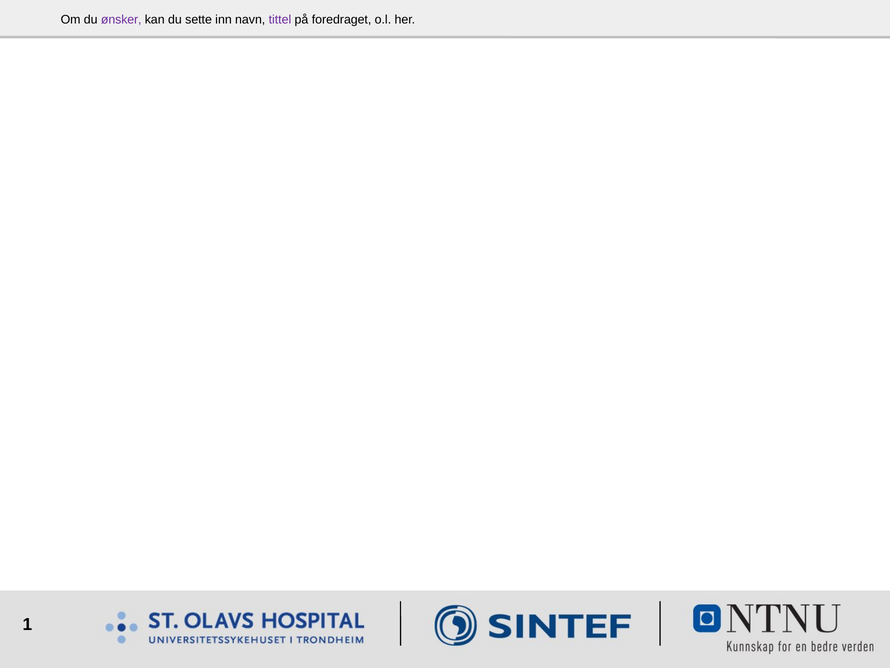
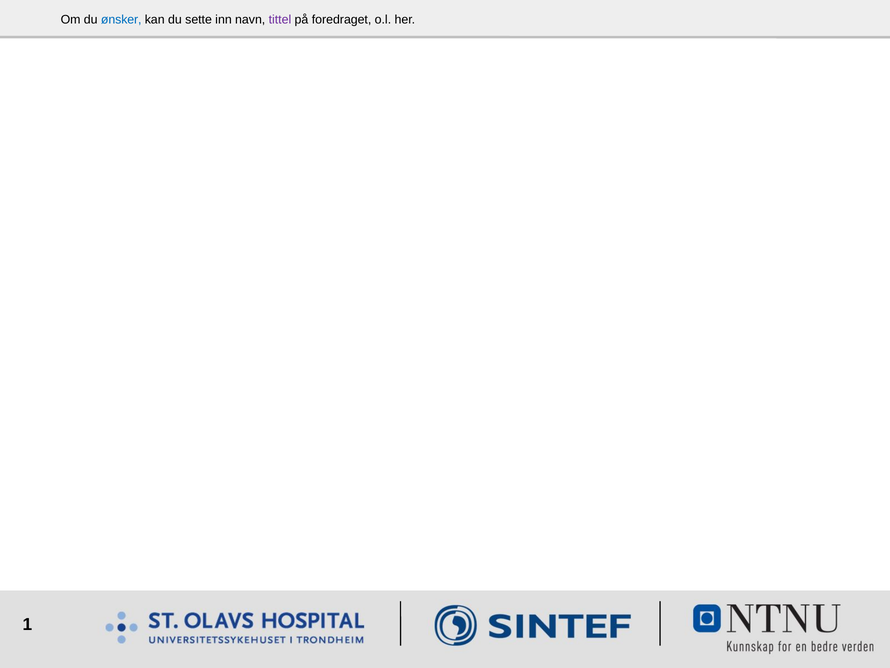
ønsker colour: purple -> blue (121, 20)
